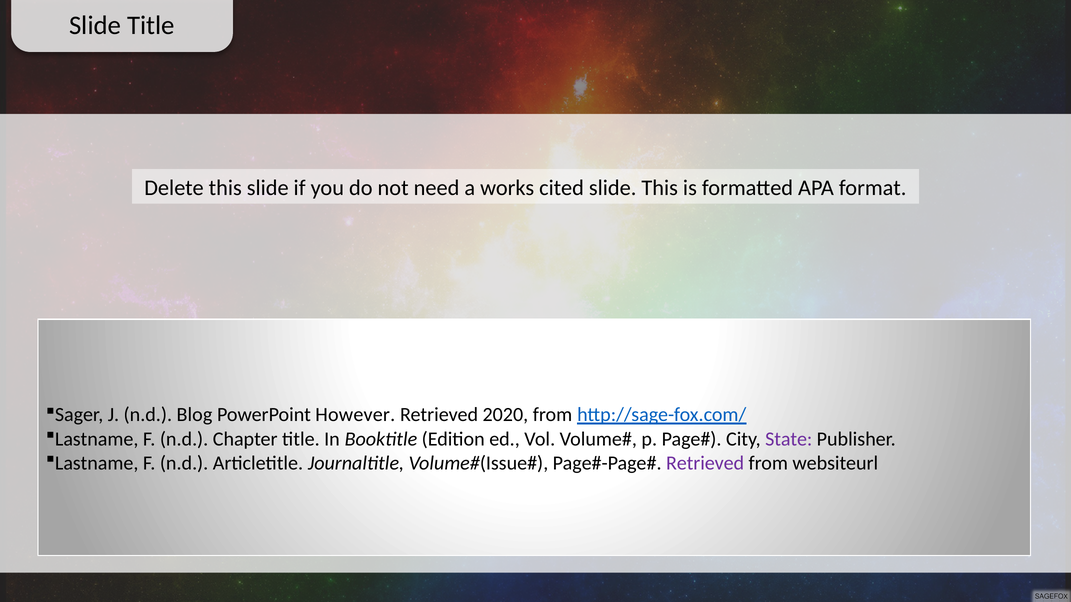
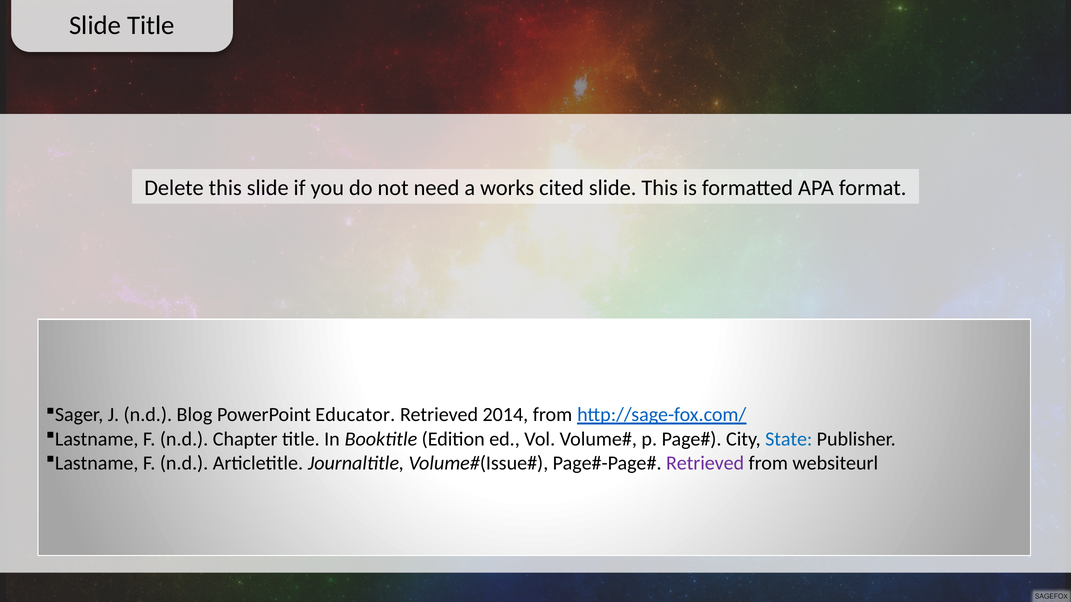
However: However -> Educator (355, 415)
2020: 2020 -> 2014 (505, 415)
State colour: purple -> blue (789, 439)
